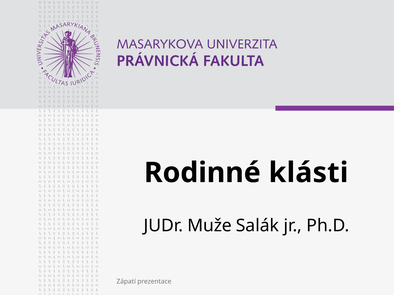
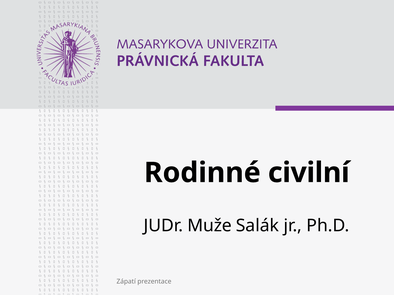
klásti: klásti -> civilní (309, 173)
